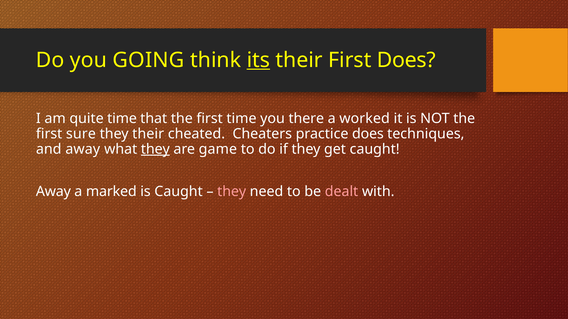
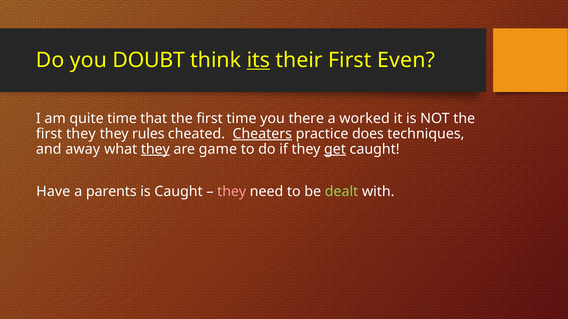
GOING: GOING -> DOUBT (149, 60)
First Does: Does -> Even (406, 60)
first sure: sure -> they (81, 134)
they their: their -> rules (148, 134)
Cheaters underline: none -> present (262, 134)
get underline: none -> present (335, 149)
Away: Away -> Have (53, 192)
marked: marked -> parents (111, 192)
dealt colour: pink -> light green (342, 192)
